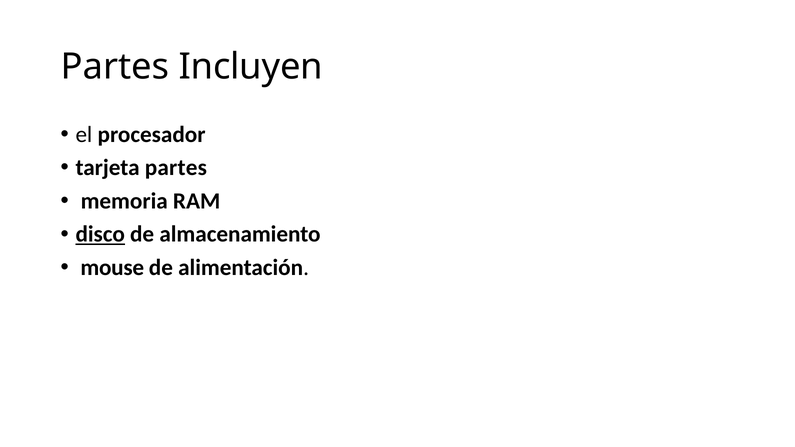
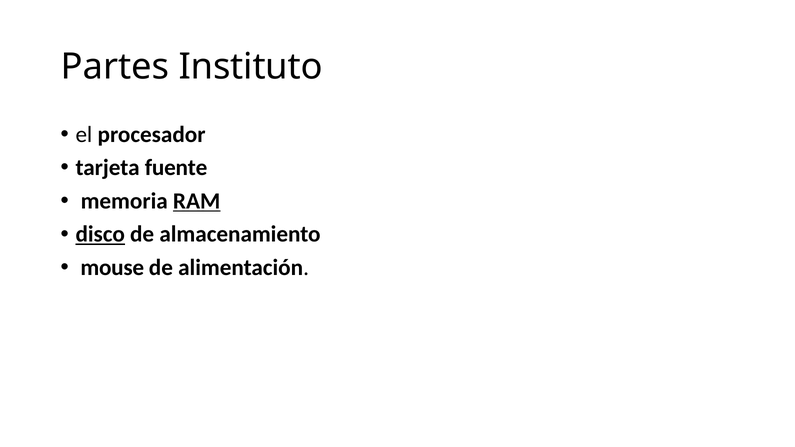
Incluyen: Incluyen -> Instituto (251, 67)
tarjeta partes: partes -> fuente (176, 168)
RAM underline: none -> present (197, 201)
